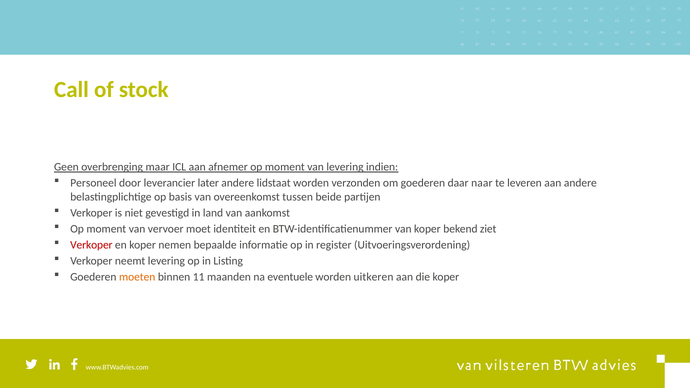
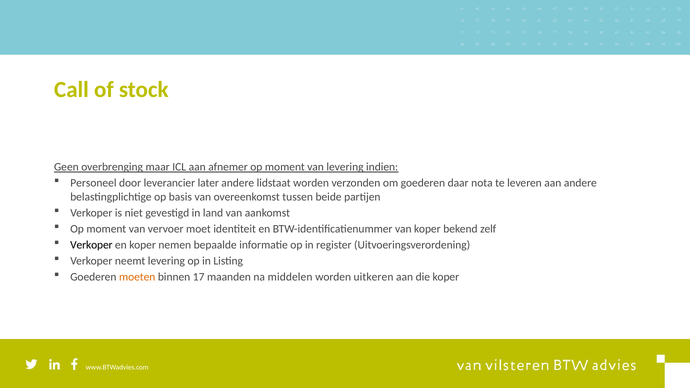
naar: naar -> nota (482, 183)
ziet: ziet -> zelf (488, 229)
Verkoper colour: red -> black (91, 245)
11: 11 -> 17 (199, 277)
eventuele: eventuele -> middelen (290, 277)
